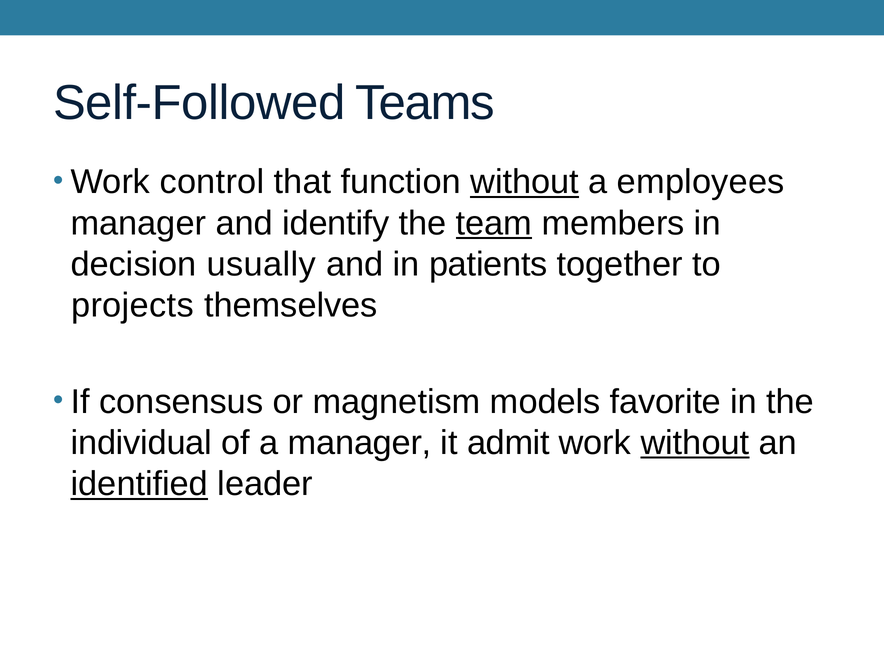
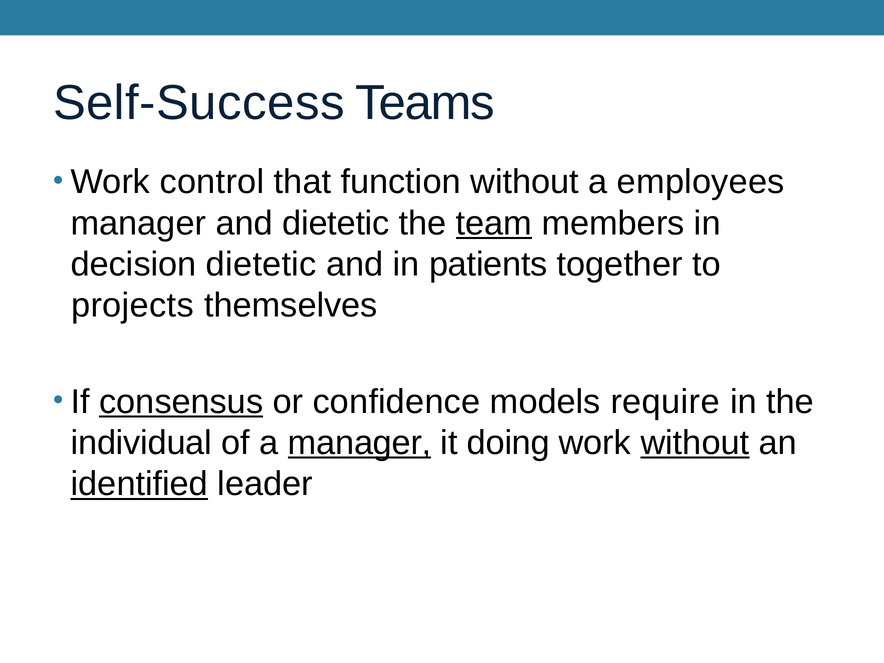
Self-Followed: Self-Followed -> Self-Success (199, 103)
without underline: present -> none (525, 182)
and identify: identify -> dietetic (336, 223)
decision usually: usually -> dietetic (261, 264)
consensus underline: none -> present (181, 402)
magnetism: magnetism -> confidence (396, 402)
favorite: favorite -> require (665, 402)
manager underline: none -> present (360, 443)
admit: admit -> doing (508, 443)
